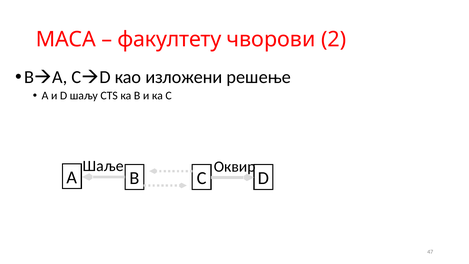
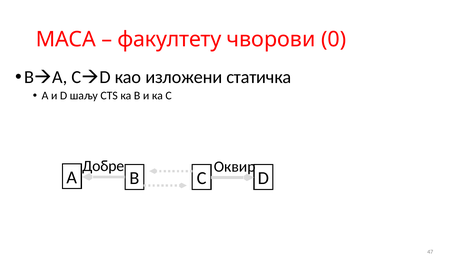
2: 2 -> 0 (334, 39)
решење: решење -> статичка (259, 77)
Шаље: Шаље -> Добре (103, 166)
